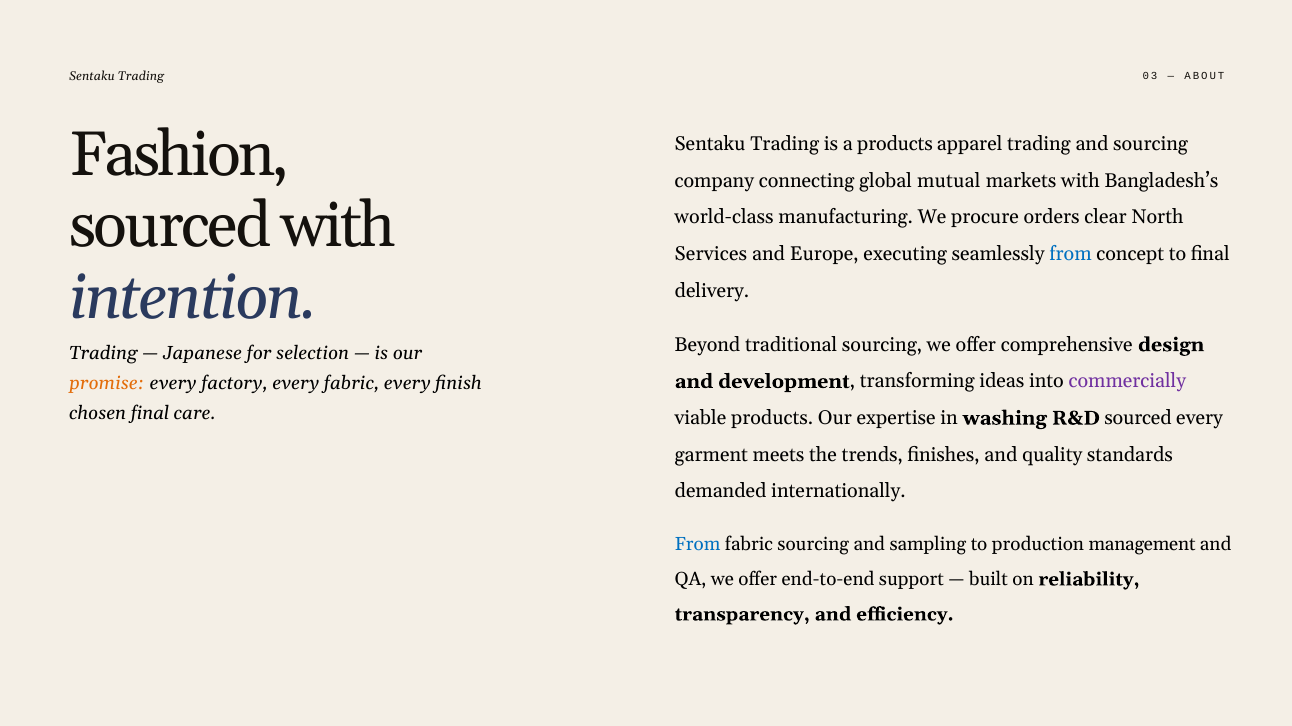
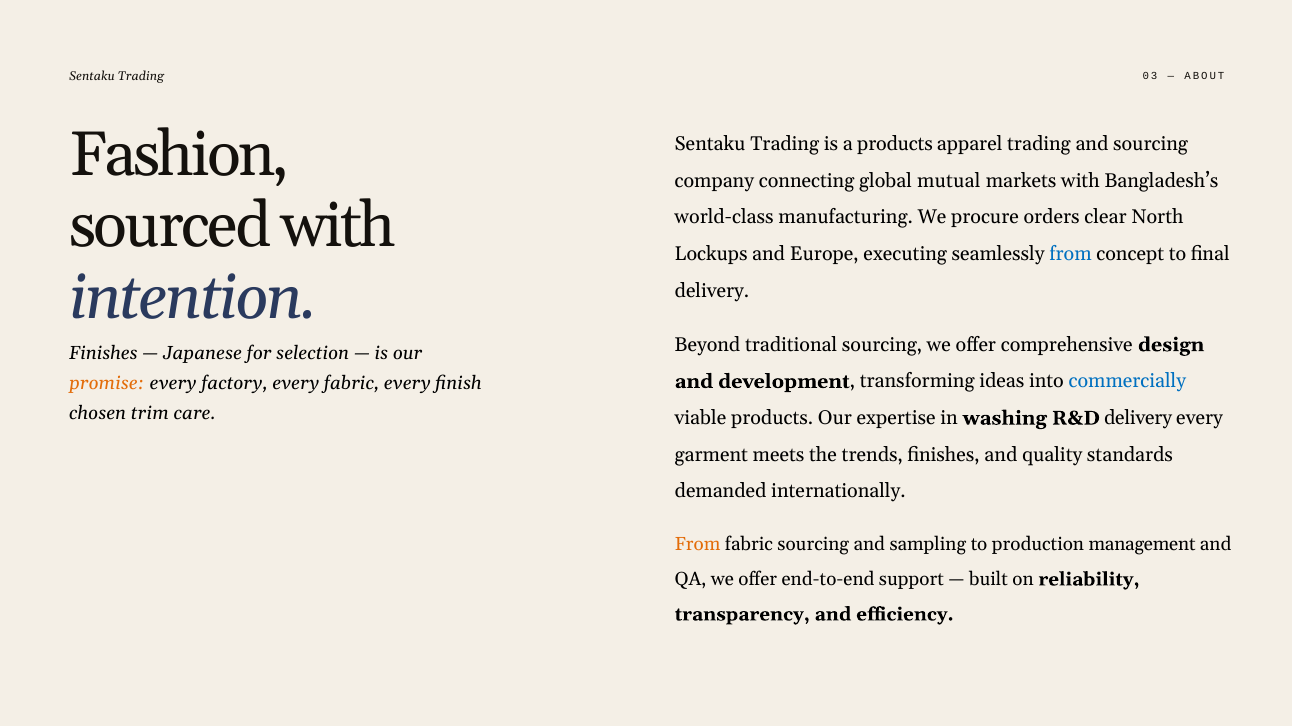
Services: Services -> Lockups (711, 254)
Trading: Trading -> Finishes (103, 354)
commercially colour: purple -> blue (1127, 382)
chosen final: final -> trim (150, 414)
R&D sourced: sourced -> delivery (1138, 418)
From colour: blue -> orange (698, 545)
